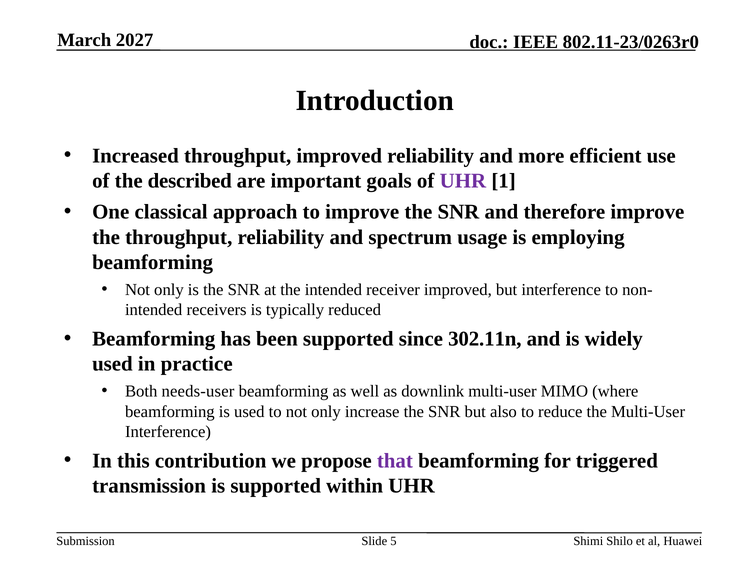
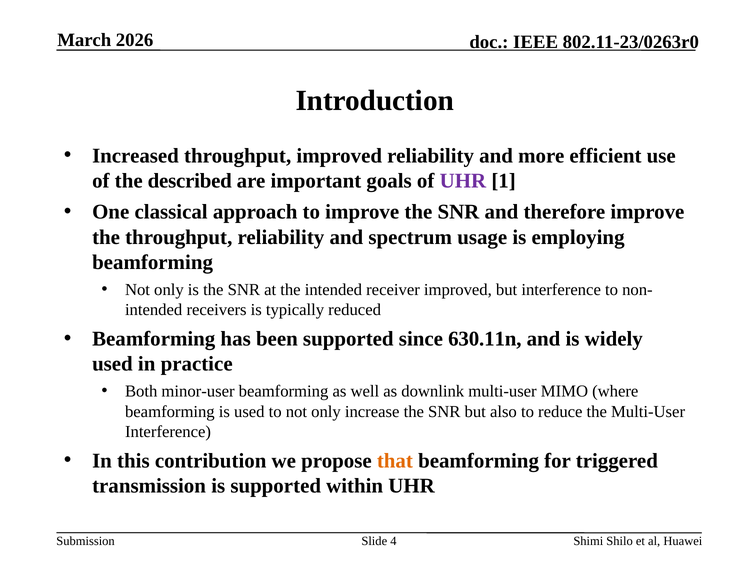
2027: 2027 -> 2026 (135, 40)
302.11n: 302.11n -> 630.11n (485, 339)
needs-user: needs-user -> minor-user (198, 391)
that colour: purple -> orange (395, 461)
5: 5 -> 4 (393, 541)
